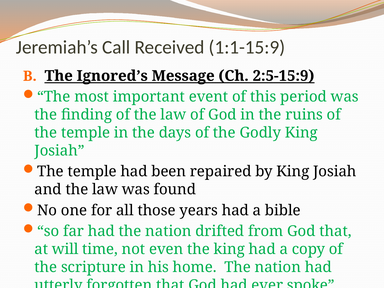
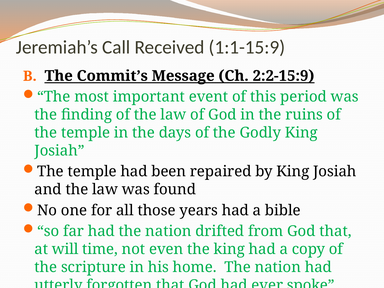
Ignored’s: Ignored’s -> Commit’s (112, 76)
2:5-15:9: 2:5-15:9 -> 2:2-15:9 (283, 76)
